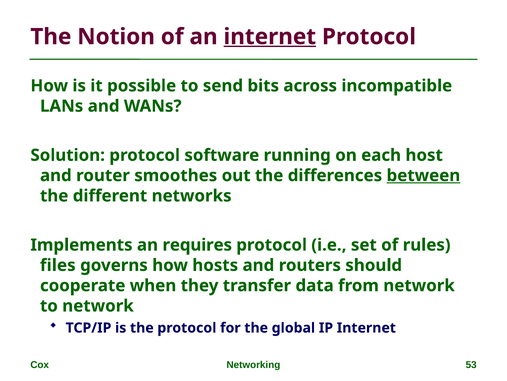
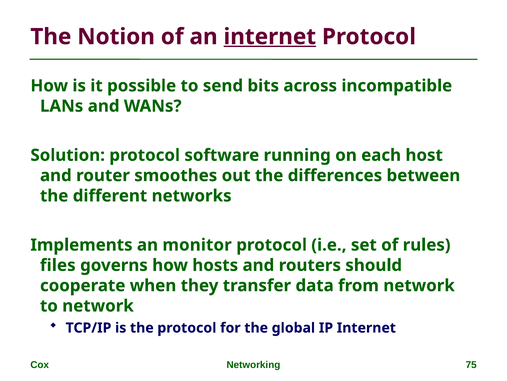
between underline: present -> none (423, 175)
requires: requires -> monitor (197, 245)
53: 53 -> 75 (471, 364)
